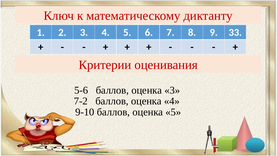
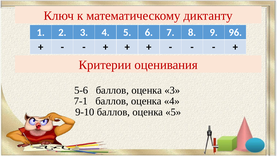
33: 33 -> 96 (235, 32)
7-2: 7-2 -> 7-1 (81, 101)
